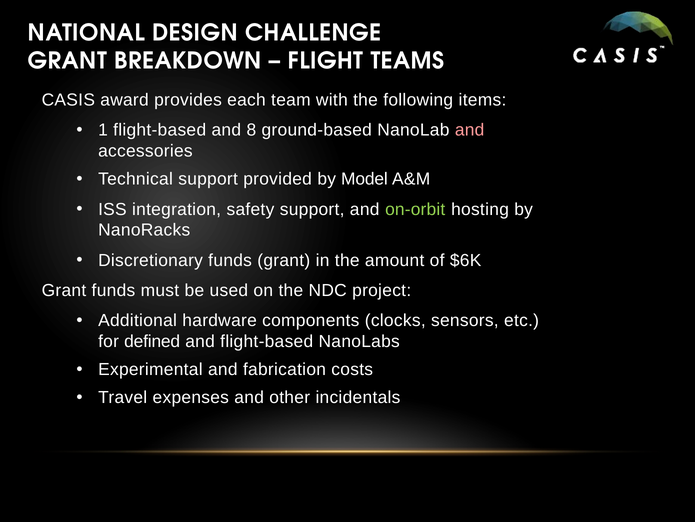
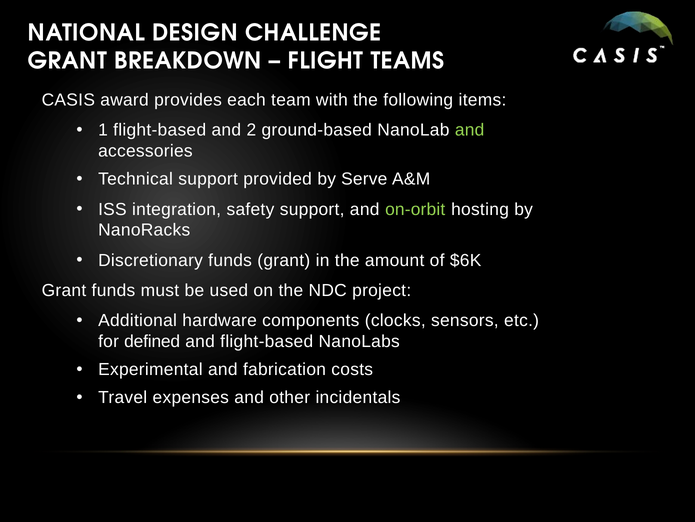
8: 8 -> 2 (251, 130)
and colour: pink -> light green (470, 130)
Model: Model -> Serve (364, 179)
